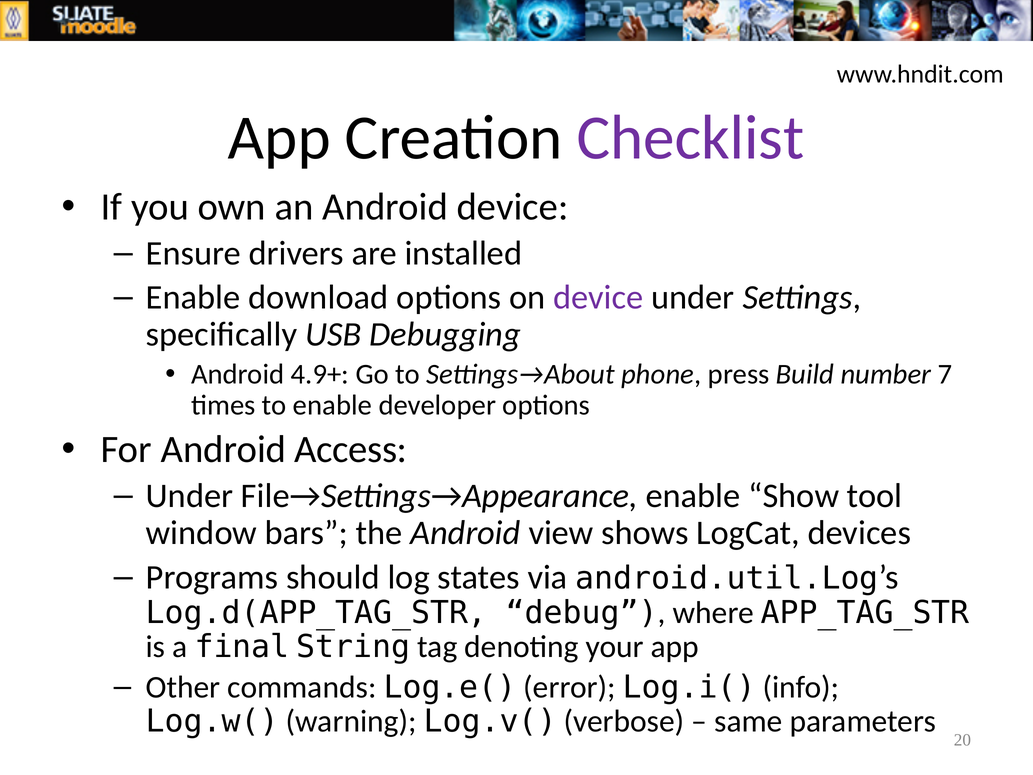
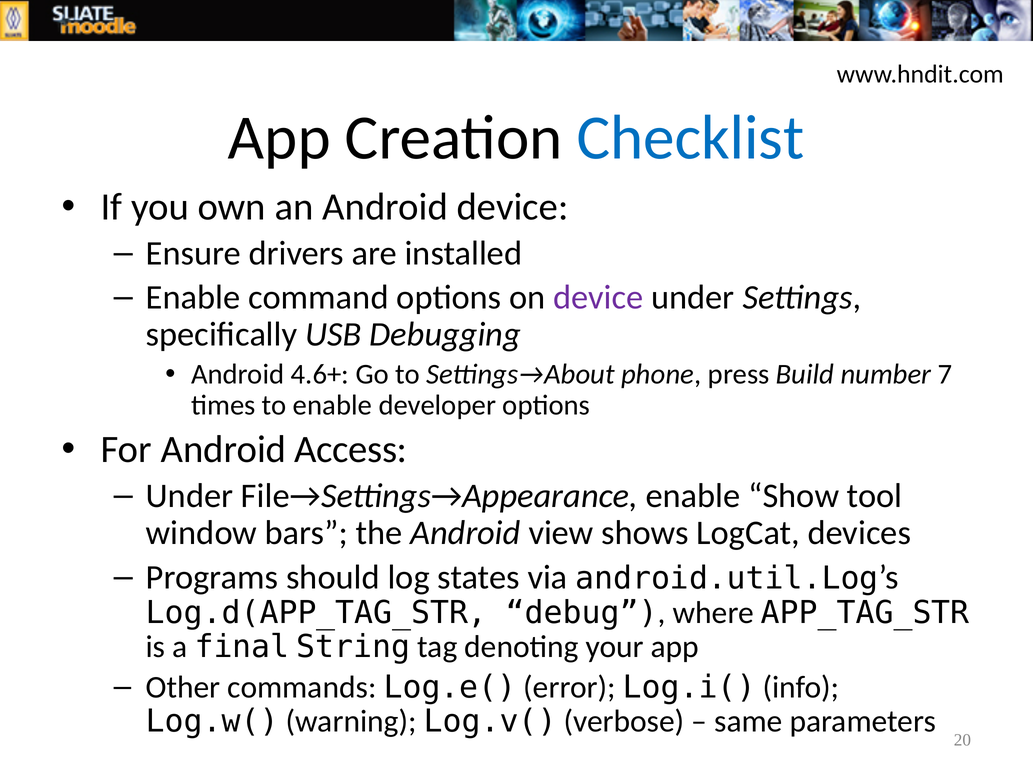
Checklist colour: purple -> blue (690, 138)
download: download -> command (318, 297)
4.9+: 4.9+ -> 4.6+ (320, 374)
